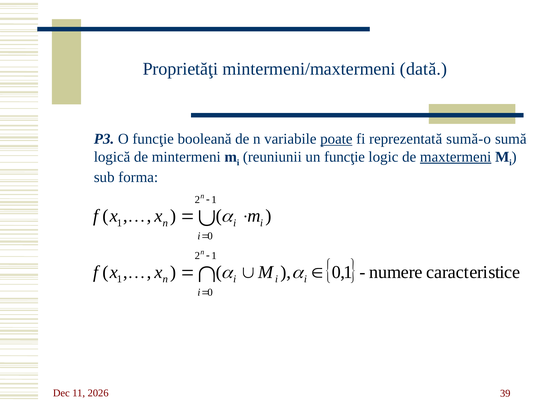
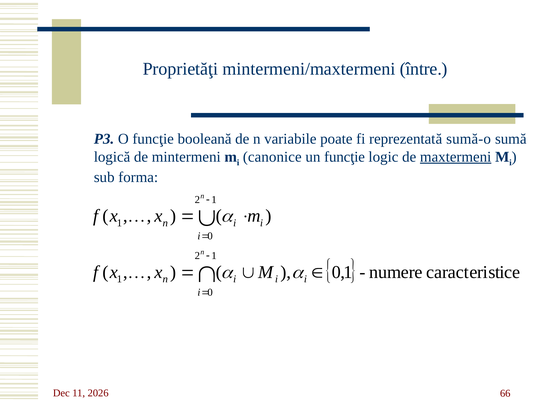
dată: dată -> între (424, 69)
poate underline: present -> none (336, 139)
reuniunii: reuniunii -> canonice (272, 157)
39: 39 -> 66 (505, 393)
